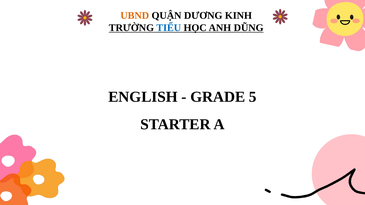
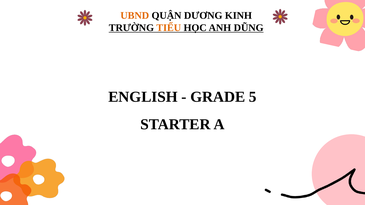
TIỂU colour: blue -> orange (169, 28)
